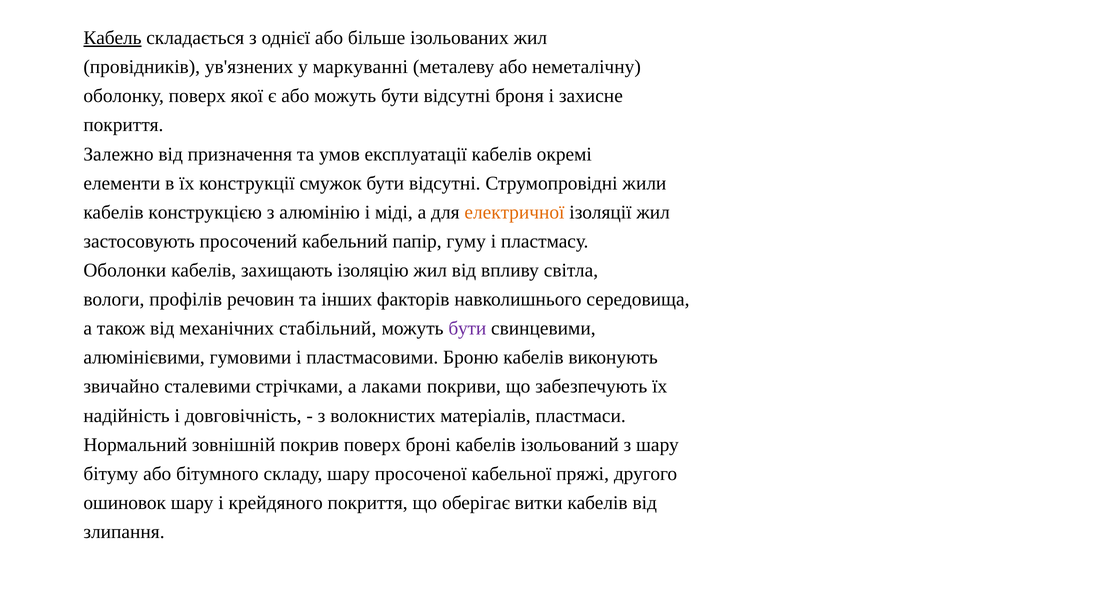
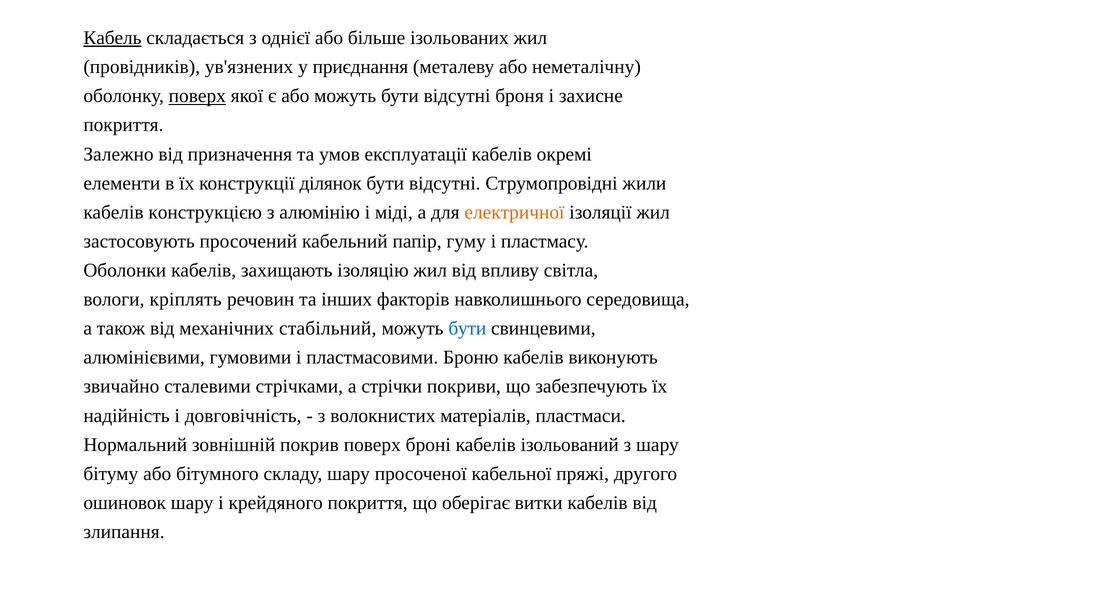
маркуванні: маркуванні -> приєднання (360, 67)
поверх underline: none -> present (197, 96)
смужок: смужок -> ділянок (331, 183)
профілів: профілів -> кріплять (186, 300)
бути colour: purple -> blue (467, 329)
лаками: лаками -> стрічки (392, 387)
